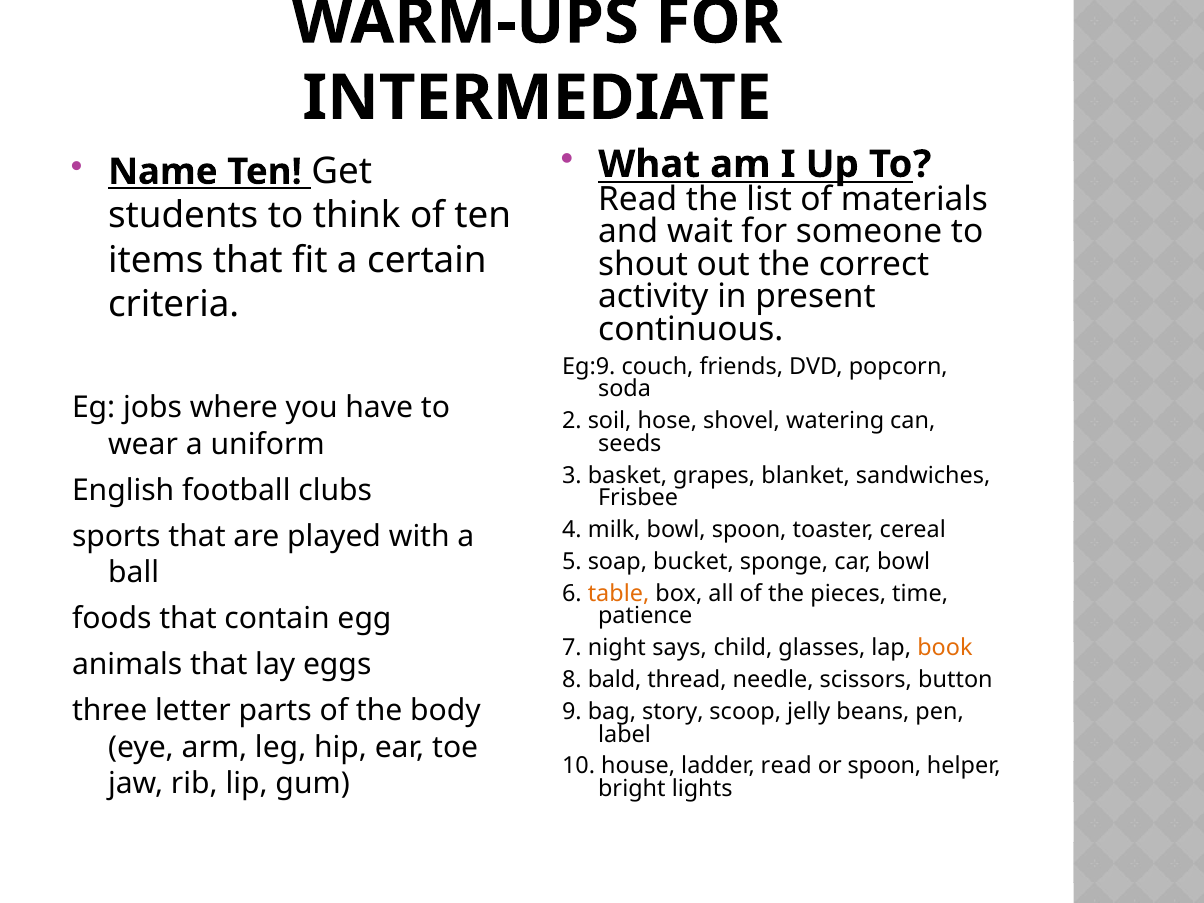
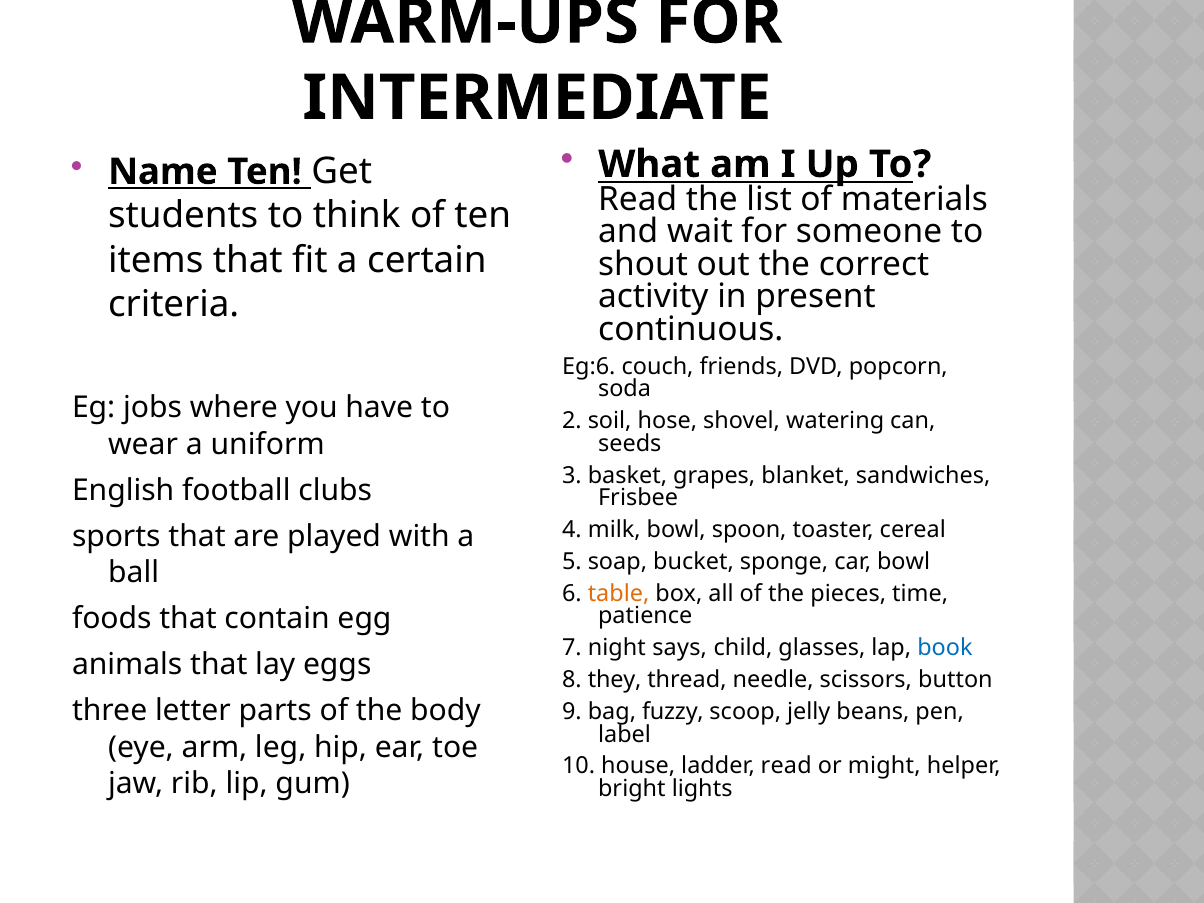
Eg:9: Eg:9 -> Eg:6 (589, 366)
book colour: orange -> blue (945, 648)
bald: bald -> they (615, 680)
story: story -> fuzzy (673, 712)
or spoon: spoon -> might (884, 766)
